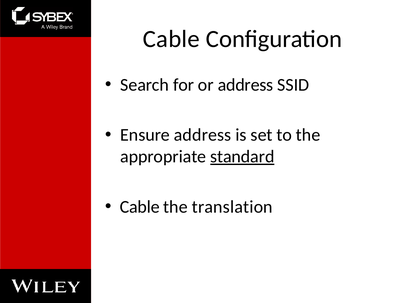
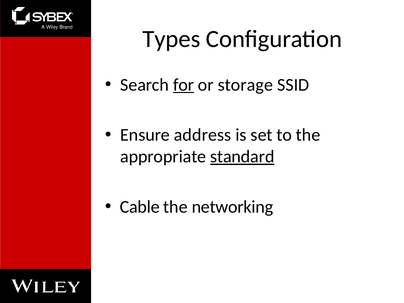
Cable: Cable -> Types (171, 39)
for underline: none -> present (184, 85)
or address: address -> storage (245, 85)
translation: translation -> networking (233, 207)
